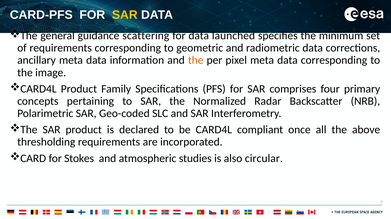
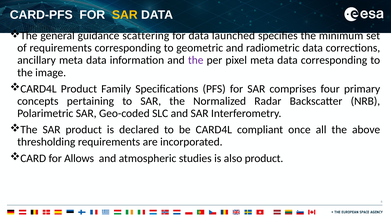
the colour: orange -> purple (196, 60)
Stokes: Stokes -> Allows (79, 159)
also circular: circular -> product (264, 159)
